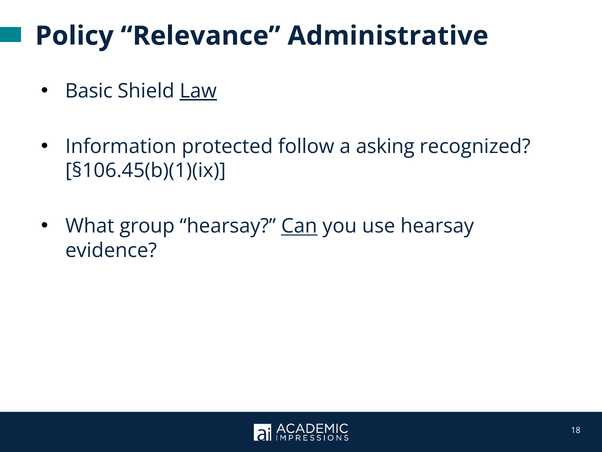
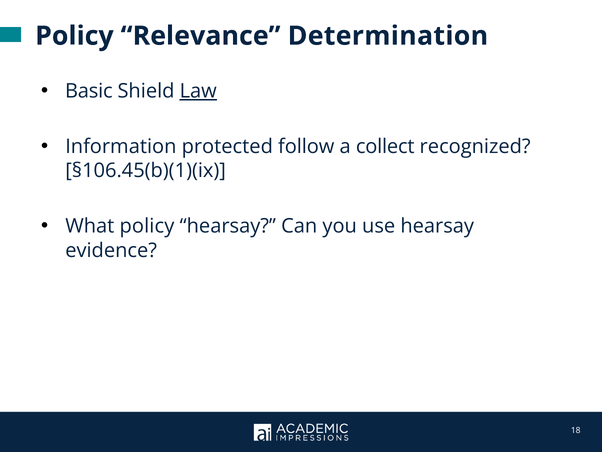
Administrative: Administrative -> Determination (388, 36)
asking: asking -> collect (385, 147)
What group: group -> policy (147, 226)
Can underline: present -> none (299, 226)
